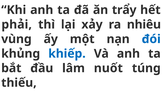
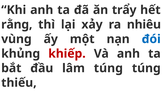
phải: phải -> rằng (17, 25)
khiếp colour: blue -> red (67, 54)
lâm nuốt: nuốt -> túng (108, 68)
